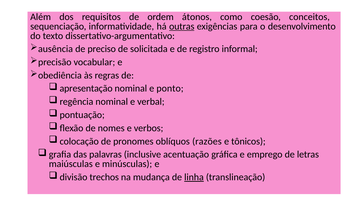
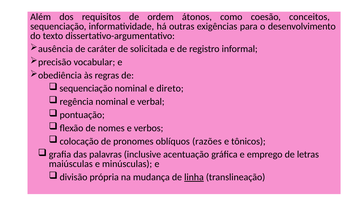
outras underline: present -> none (182, 26)
preciso: preciso -> caráter (102, 49)
apresentação: apresentação -> sequenciação (86, 89)
ponto: ponto -> direto (170, 89)
trechos: trechos -> própria (104, 177)
